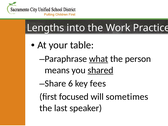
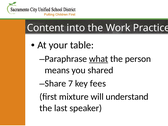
Lengths: Lengths -> Content (45, 28)
shared underline: present -> none (100, 70)
6: 6 -> 7 (71, 83)
focused: focused -> mixture (74, 97)
sometimes: sometimes -> understand (127, 97)
